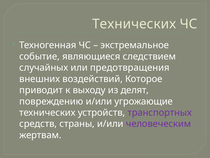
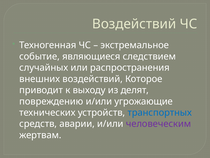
Технических: Технических -> Воздействий (134, 24)
предотвращения: предотвращения -> распространения (130, 68)
транспортных colour: purple -> blue (160, 112)
страны: страны -> аварии (77, 124)
